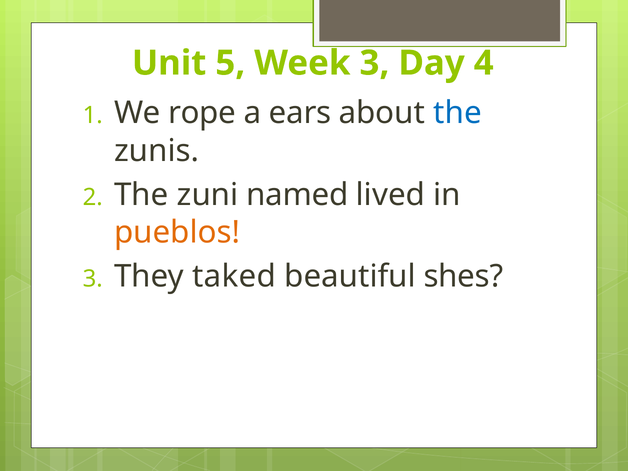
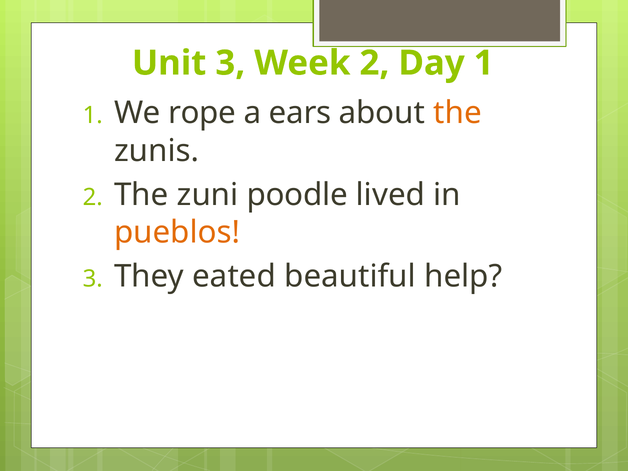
Unit 5: 5 -> 3 (230, 63)
Week 3: 3 -> 2 (374, 63)
Day 4: 4 -> 1 (484, 63)
the colour: blue -> orange (458, 113)
named: named -> poodle (297, 195)
taked: taked -> eated (234, 276)
shes: shes -> help (463, 276)
